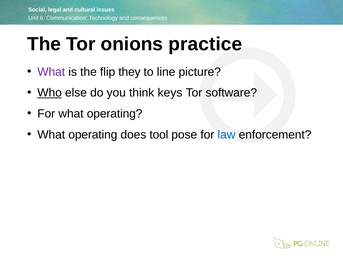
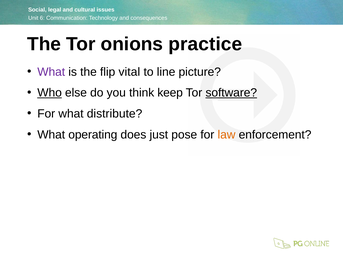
they: they -> vital (129, 72)
keys: keys -> keep (170, 93)
software underline: none -> present (231, 93)
For what operating: operating -> distribute (115, 114)
tool: tool -> just (159, 135)
law colour: blue -> orange (227, 135)
